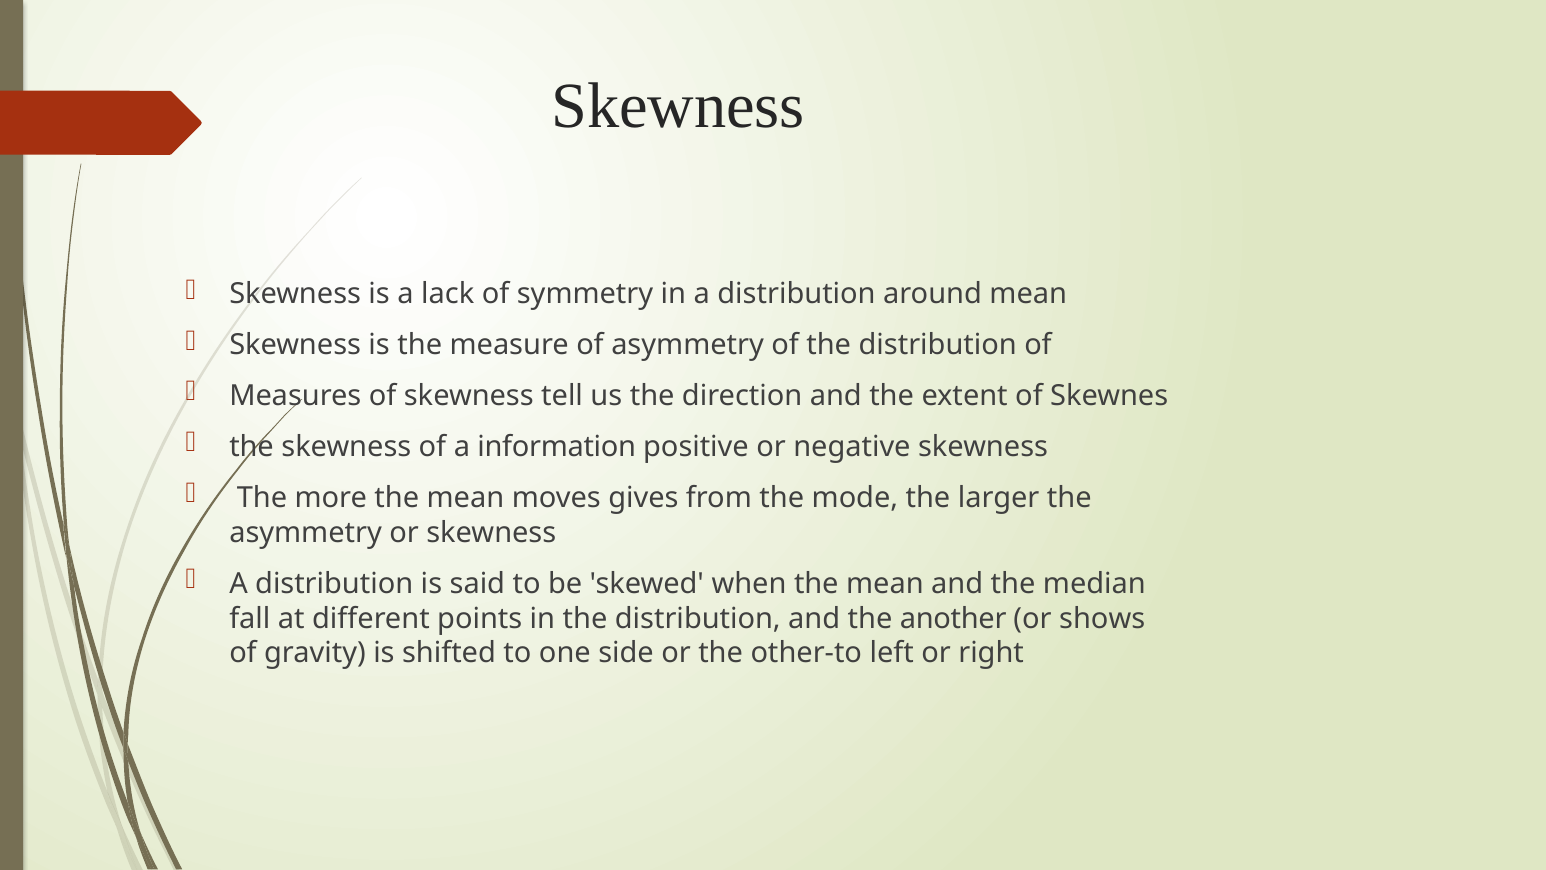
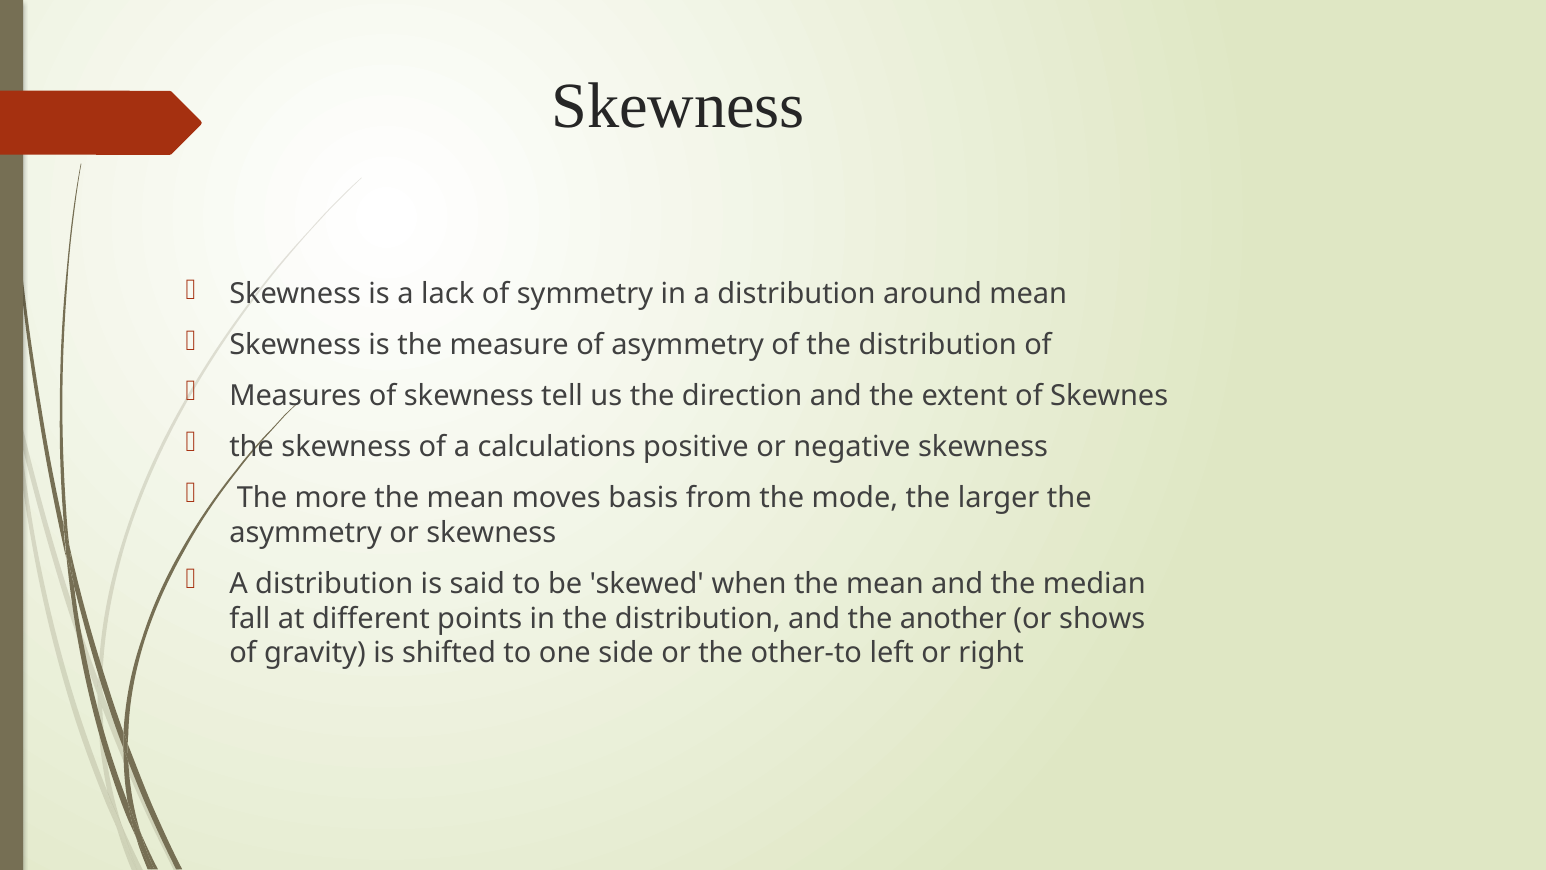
information: information -> calculations (557, 447)
gives: gives -> basis (643, 498)
